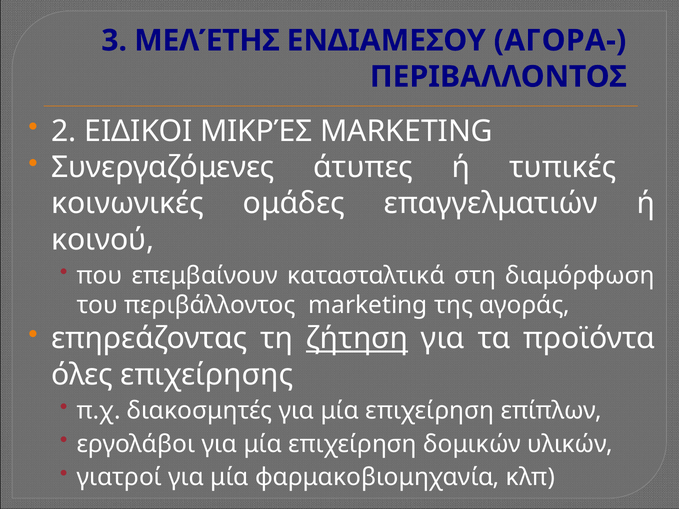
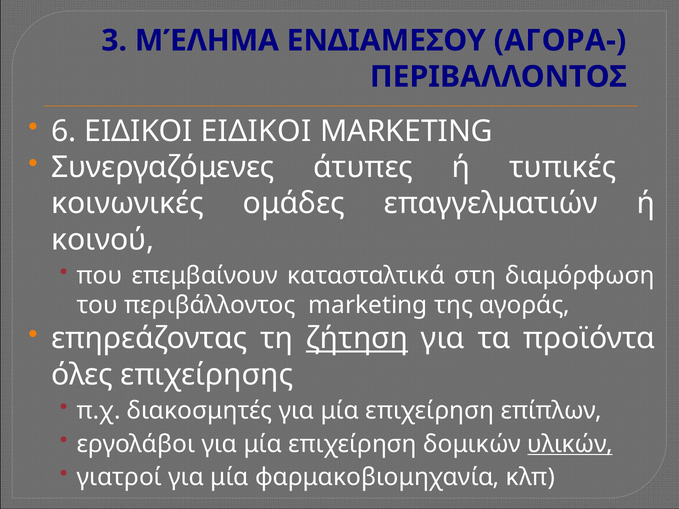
ΜΕΛΈΤΗΣ: ΜΕΛΈΤΗΣ -> ΜΈΛΗΜΑ (207, 41)
2: 2 -> 6 (64, 131)
ΕΙΔΙΚΟΙ ΜΙΚΡΈΣ: ΜΙΚΡΈΣ -> ΕΙΔΙΚΟΙ (256, 131)
υλικών underline: none -> present (570, 444)
